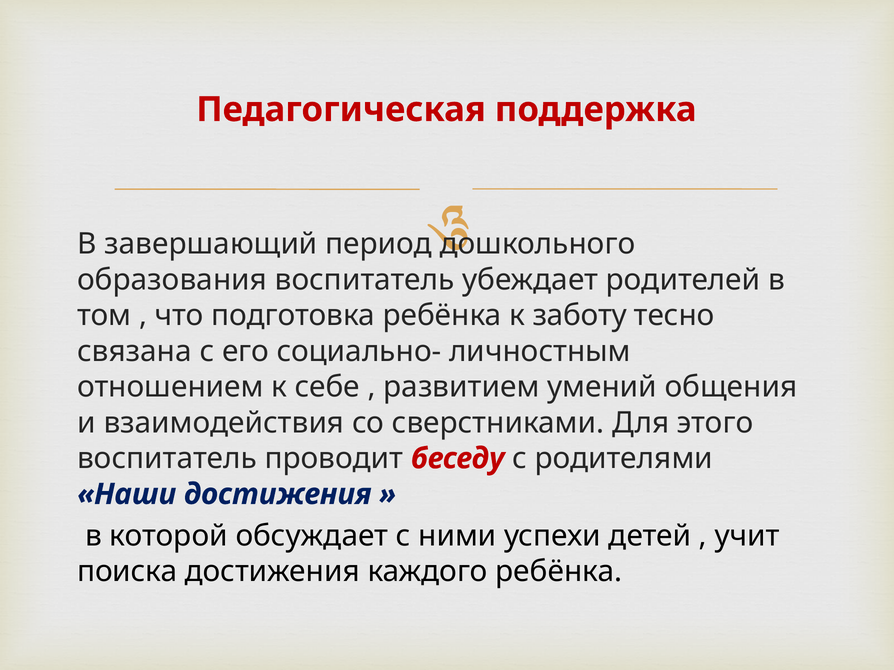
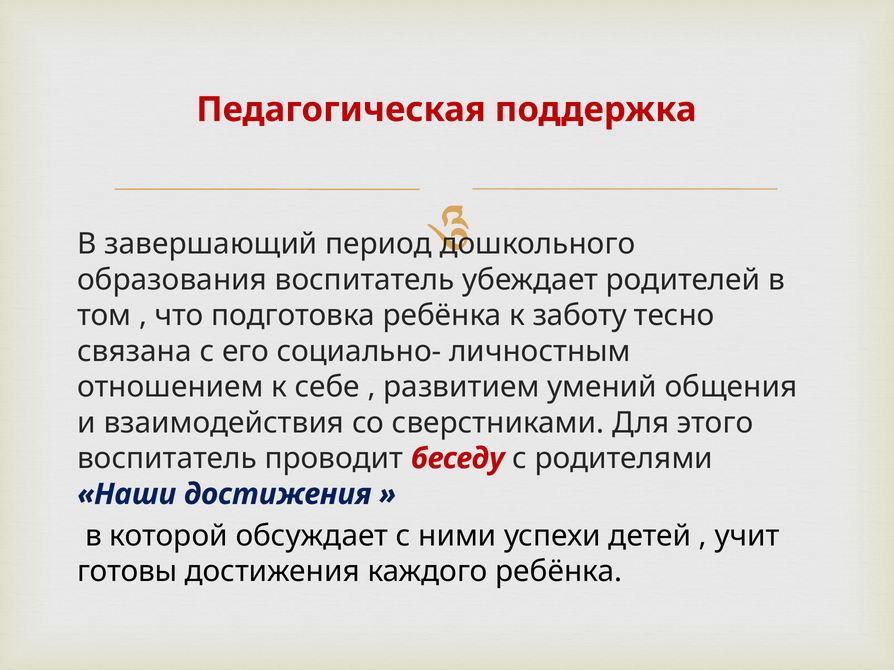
поиска: поиска -> готовы (127, 572)
